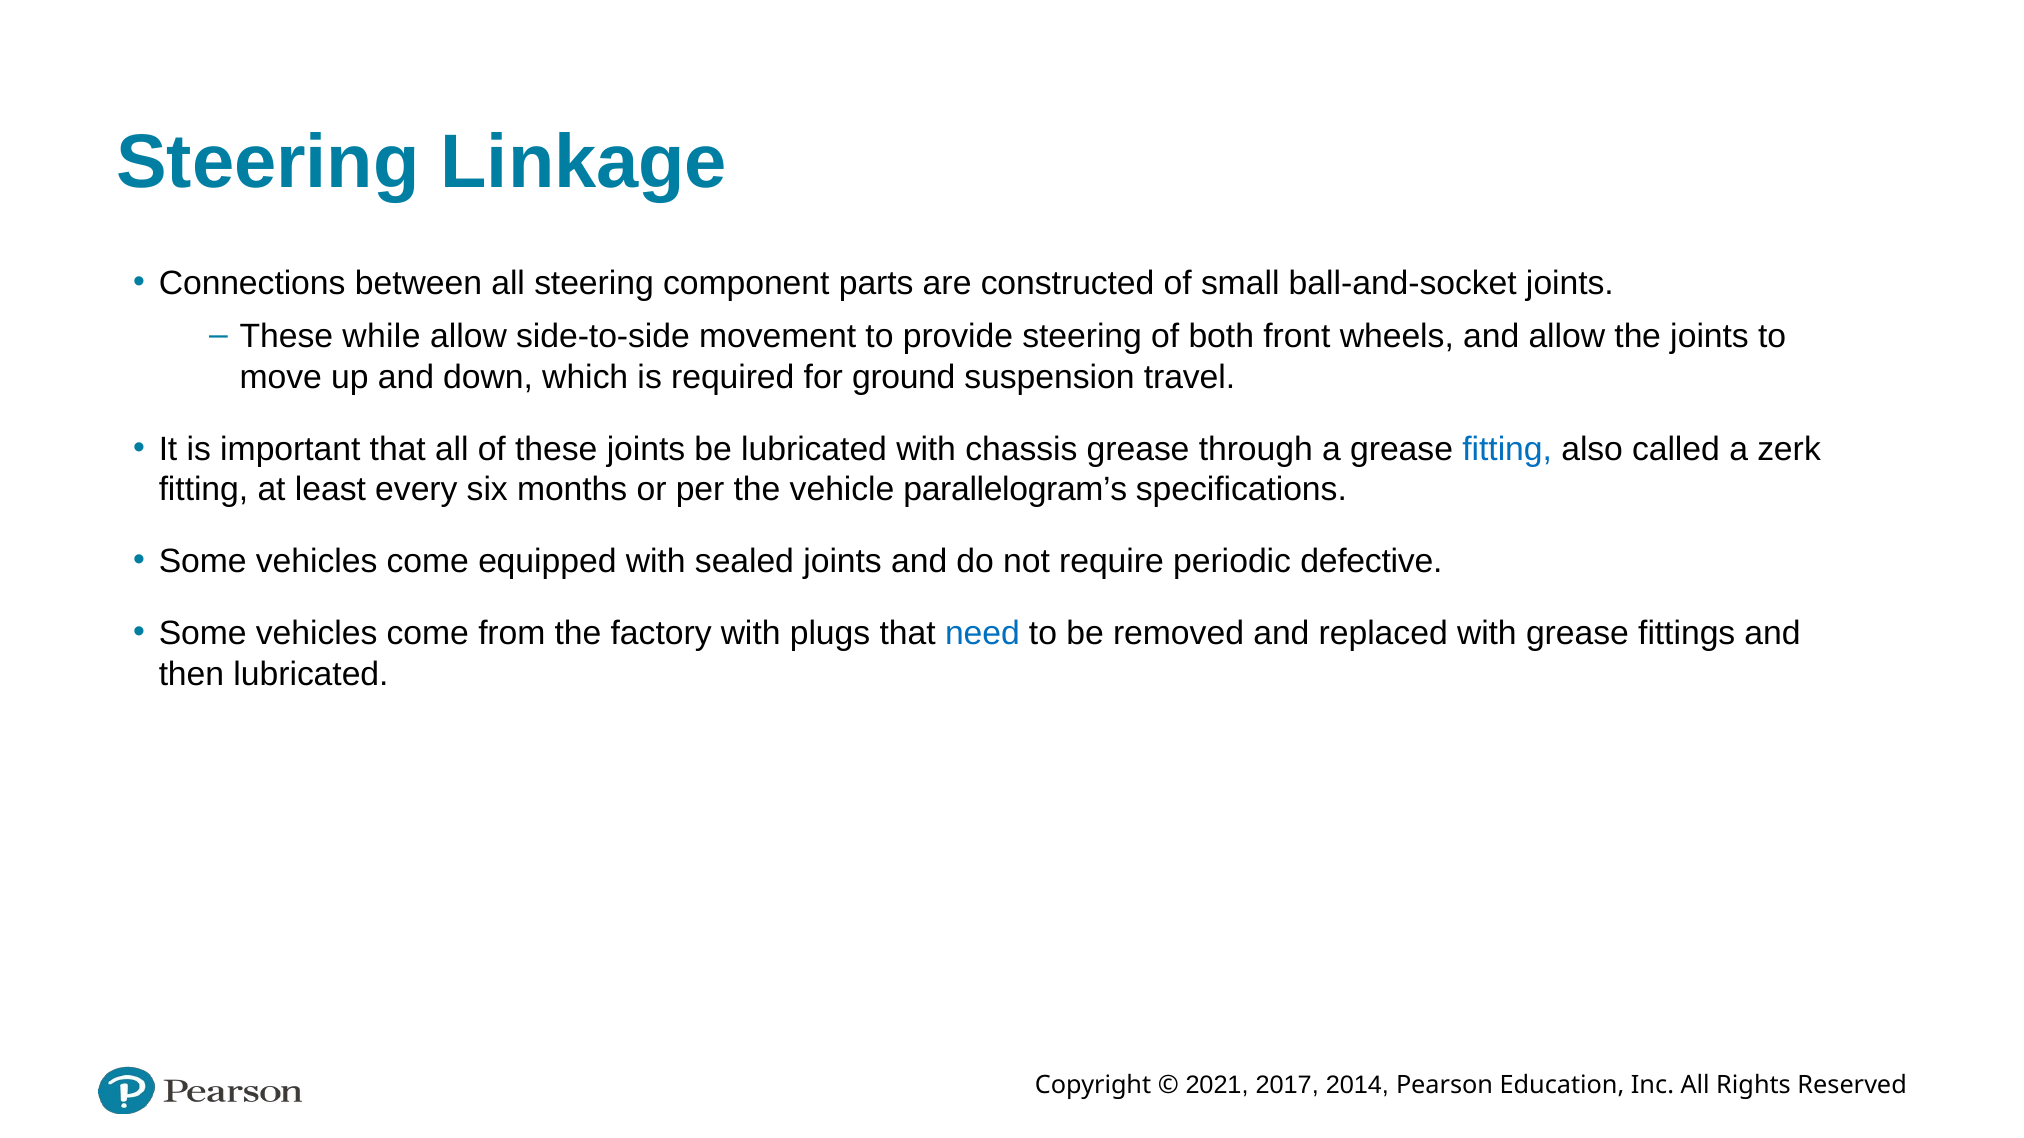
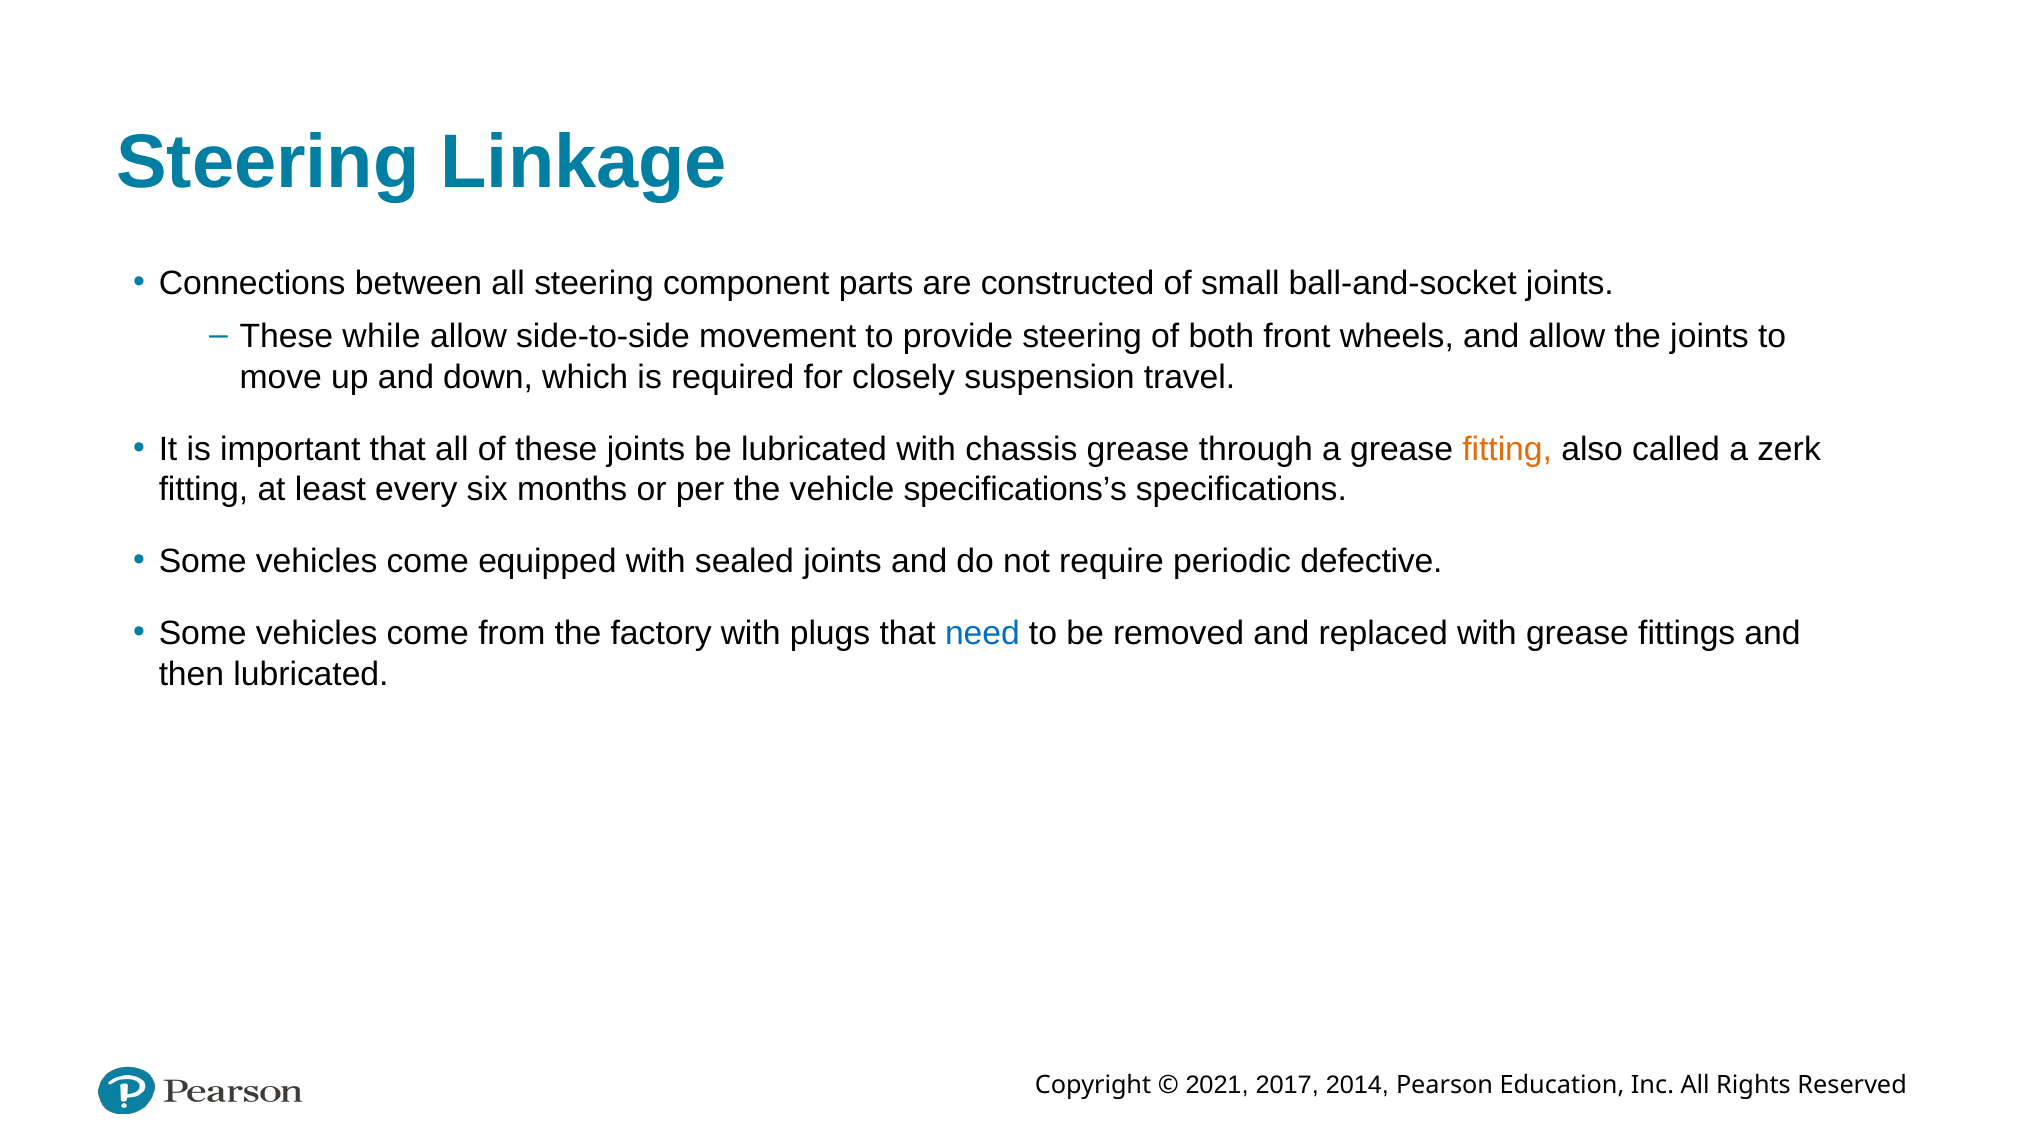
ground: ground -> closely (904, 377)
fitting colour: blue -> orange (1507, 449)
parallelogram’s: parallelogram’s -> specifications’s (1015, 490)
